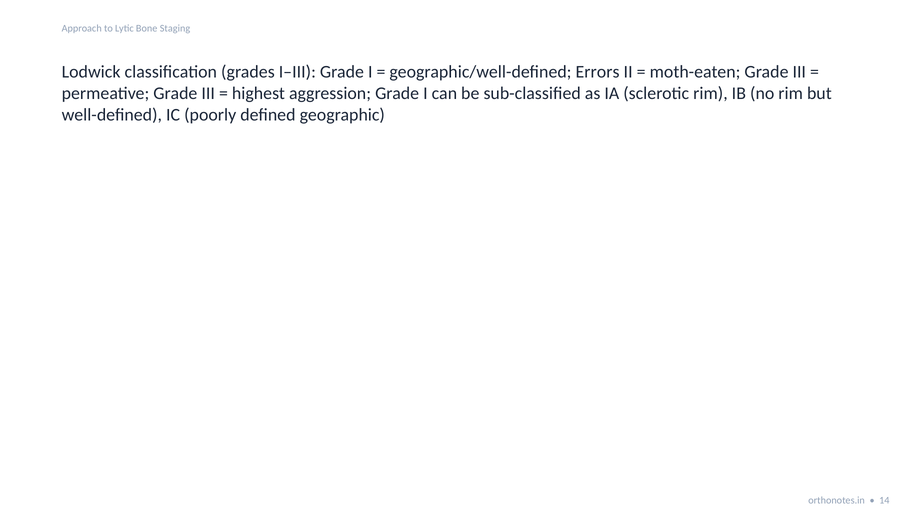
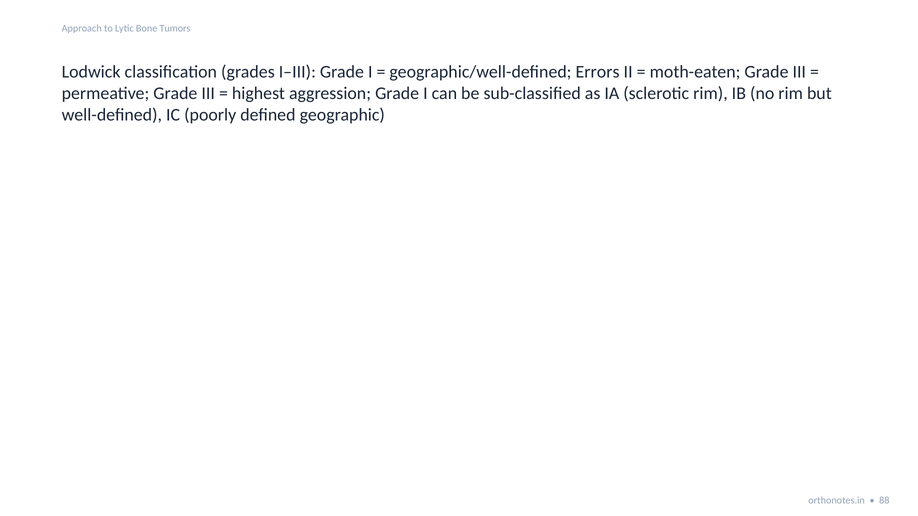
Staging: Staging -> Tumors (175, 29)
14: 14 -> 88 (884, 501)
